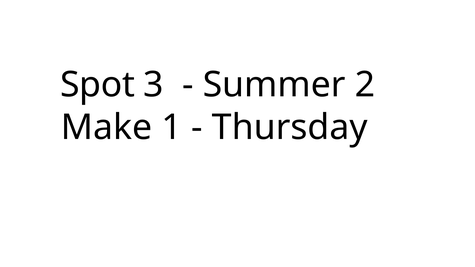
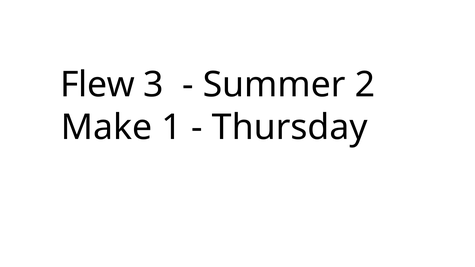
Spot: Spot -> Flew (97, 85)
